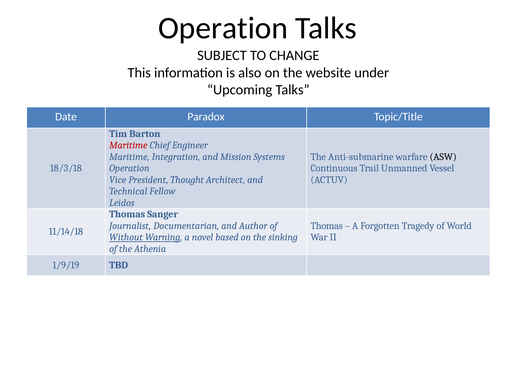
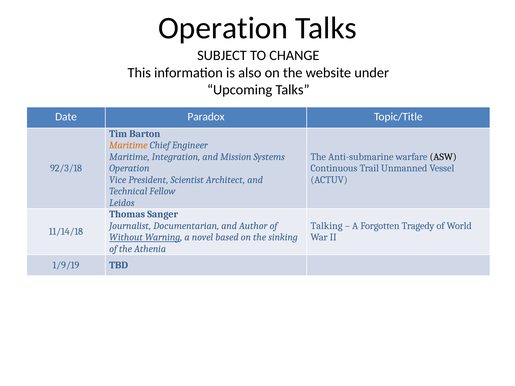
Maritime colour: red -> orange (128, 145)
18/3/18: 18/3/18 -> 92/3/18 (66, 168)
Thought: Thought -> Scientist (187, 180)
Thomas: Thomas -> Talking (327, 226)
